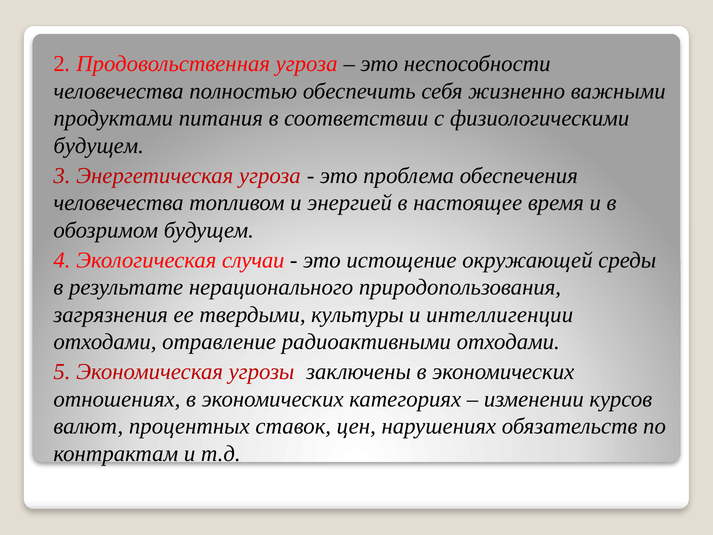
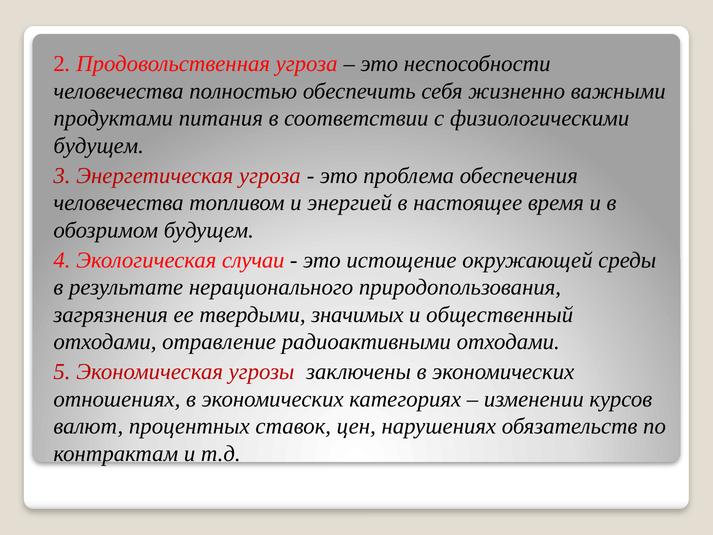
культуры: культуры -> значимых (357, 314)
интеллигенции: интеллигенции -> общественный (500, 314)
